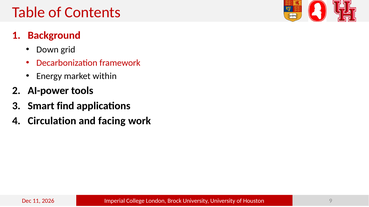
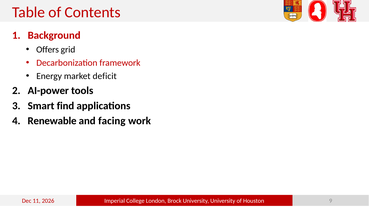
Down: Down -> Offers (48, 50)
within: within -> deficit (105, 76)
Circulation: Circulation -> Renewable (52, 121)
